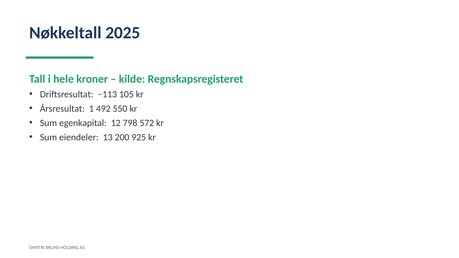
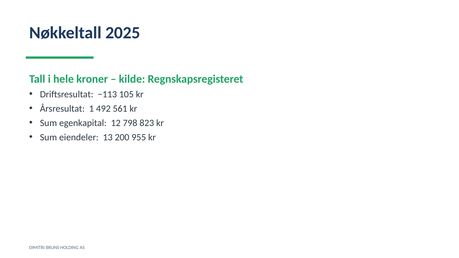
550: 550 -> 561 (120, 109)
572: 572 -> 823 (147, 123)
925: 925 -> 955 (139, 137)
